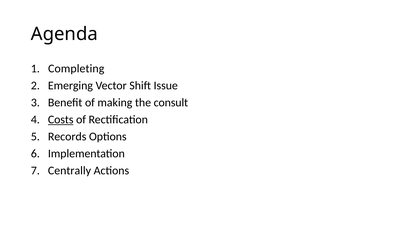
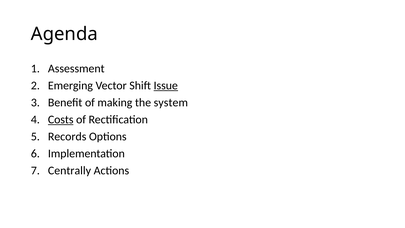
Completing: Completing -> Assessment (76, 68)
Issue underline: none -> present (166, 85)
consult: consult -> system (171, 102)
